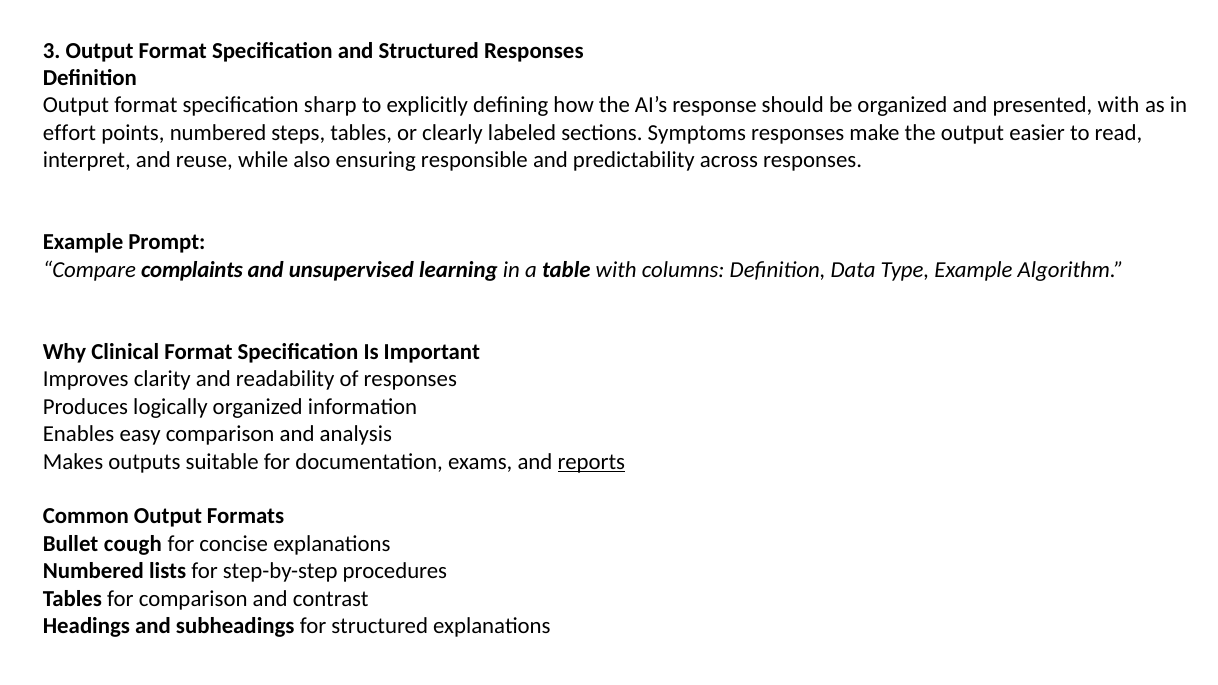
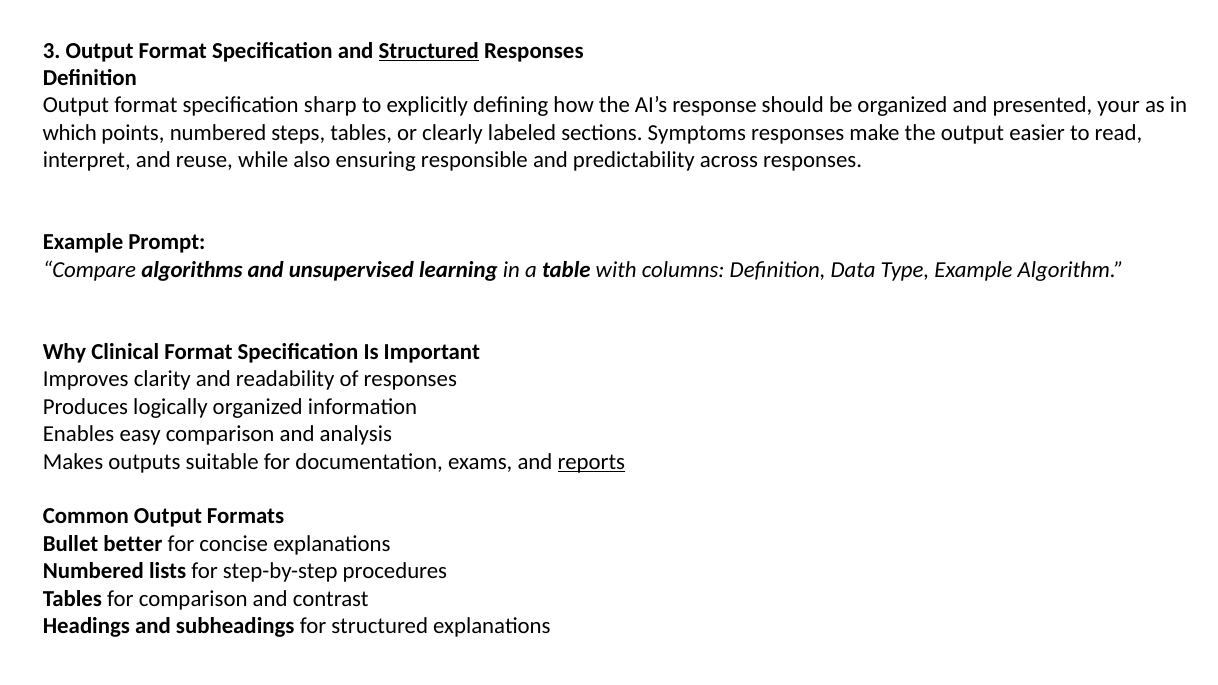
Structured underline: none -> present (429, 51)
presented with: with -> your (1119, 105)
effort: effort -> which (70, 133)
complaints: complaints -> algorithms (192, 270)
cough: cough -> better (133, 544)
